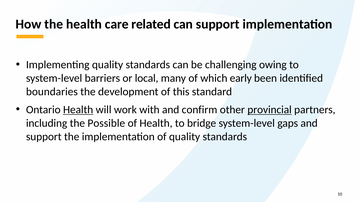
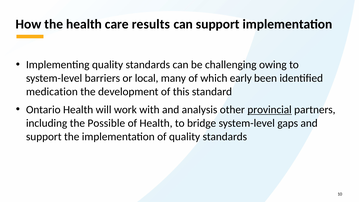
related: related -> results (151, 24)
boundaries: boundaries -> medication (52, 92)
Health underline: present -> none (78, 110)
confirm: confirm -> analysis (200, 110)
